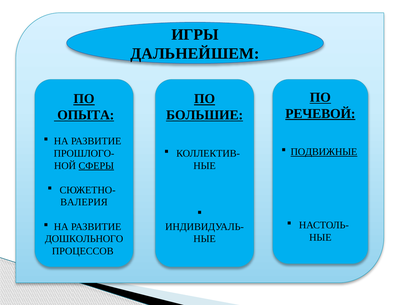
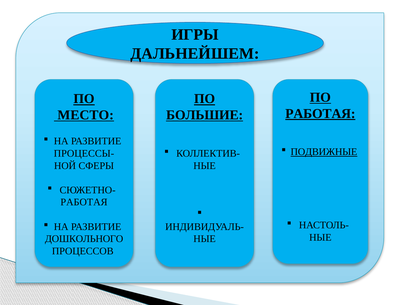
РЕЧЕВОЙ: РЕЧЕВОЙ -> РАБОТАЯ (320, 113)
ОПЫТА: ОПЫТА -> МЕСТО (86, 115)
ПРОШЛОГО-: ПРОШЛОГО- -> ПРОЦЕССЫ- (84, 153)
СФЕРЫ underline: present -> none (96, 165)
ВАЛЕРИЯ: ВАЛЕРИЯ -> РАБОТАЯ (84, 202)
